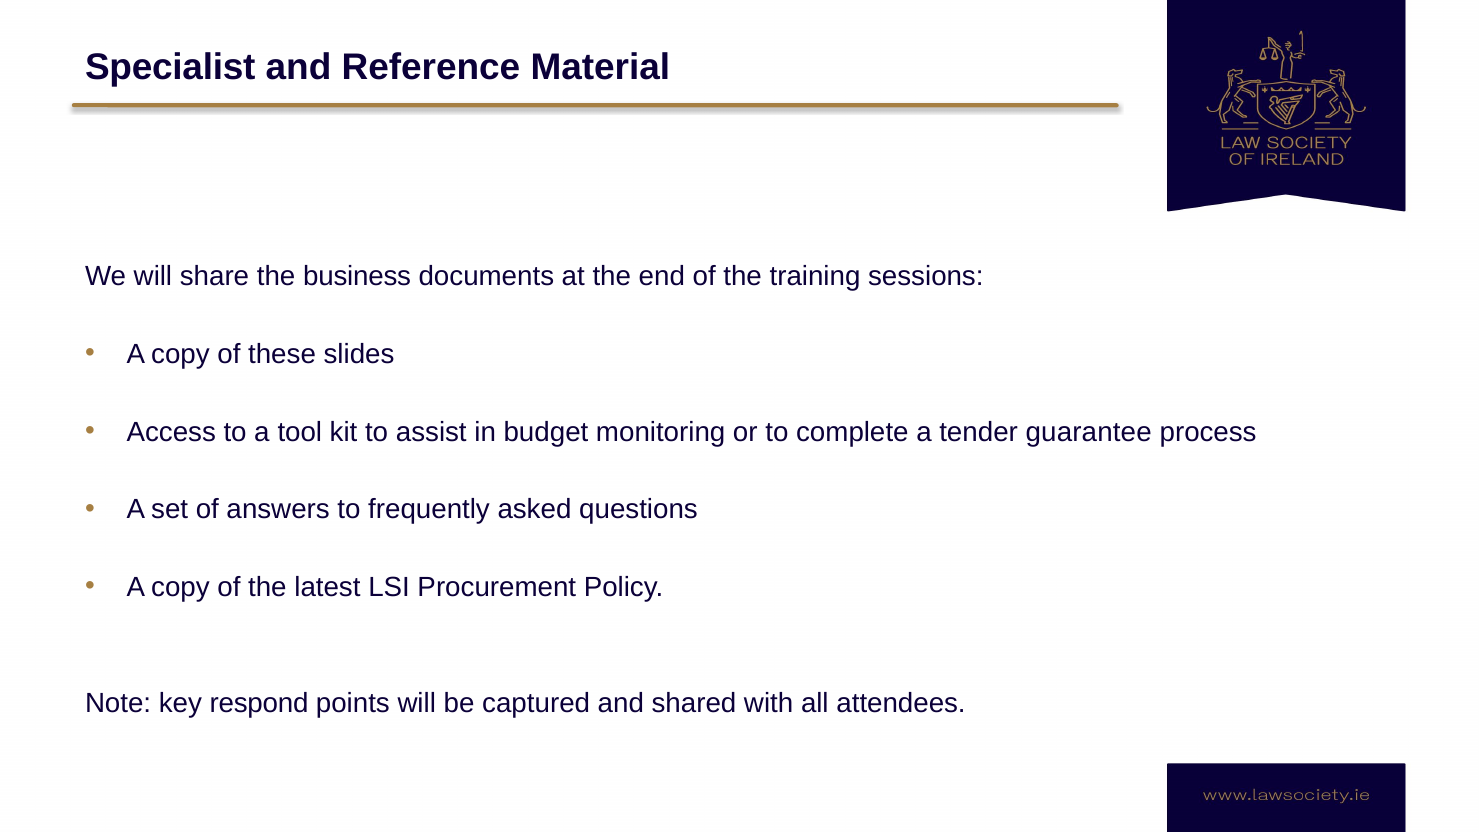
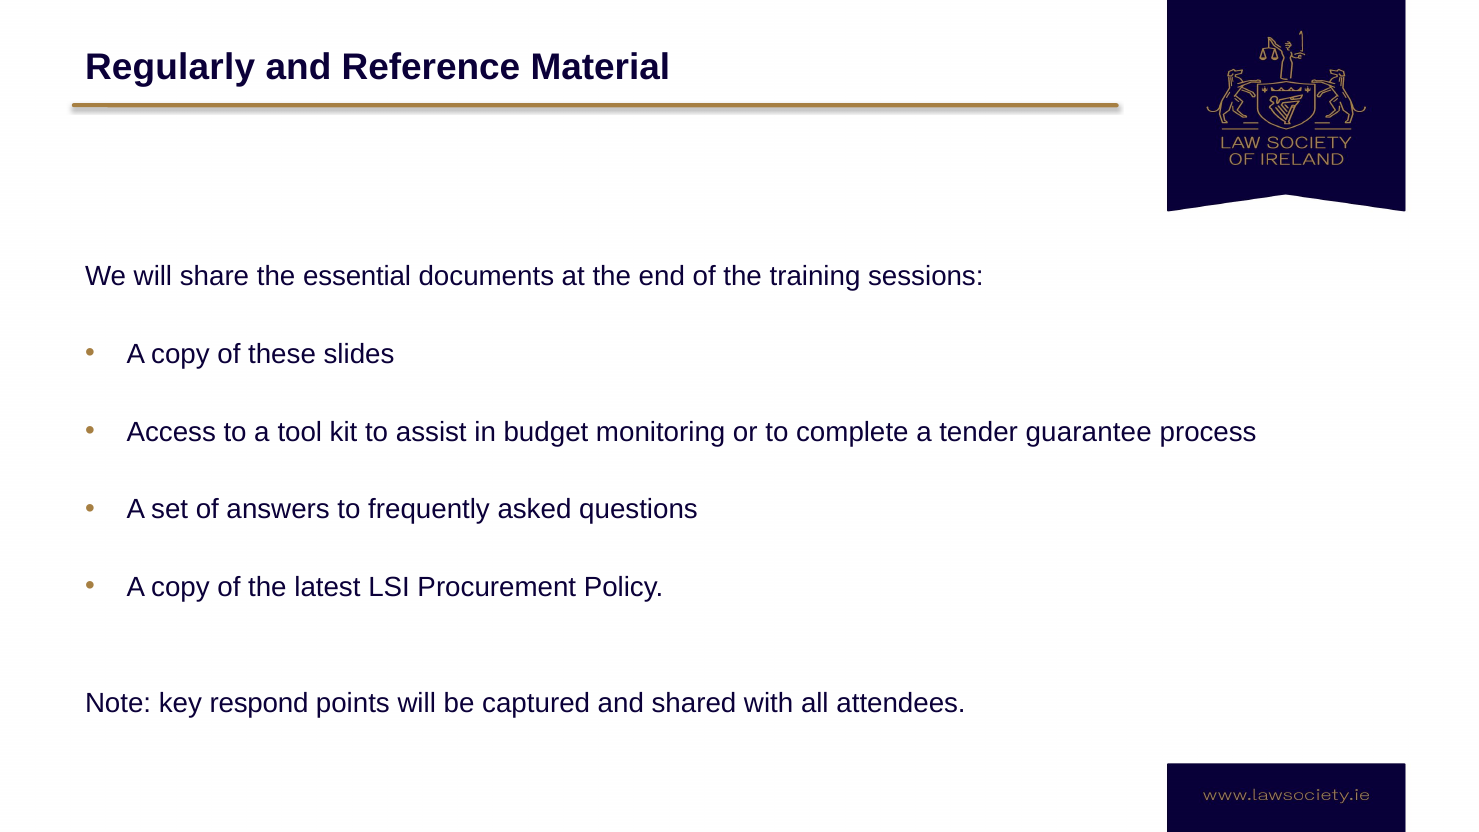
Specialist: Specialist -> Regularly (170, 67)
business: business -> essential (357, 277)
